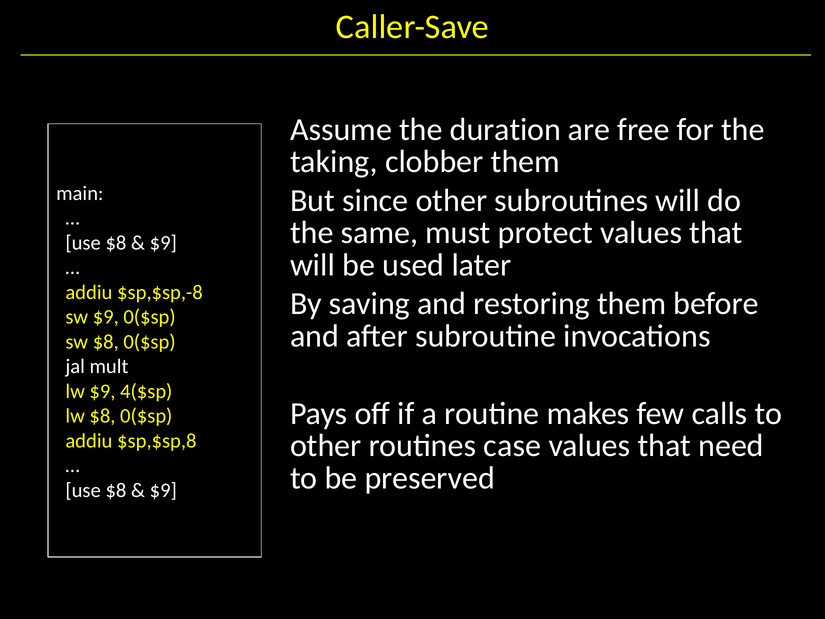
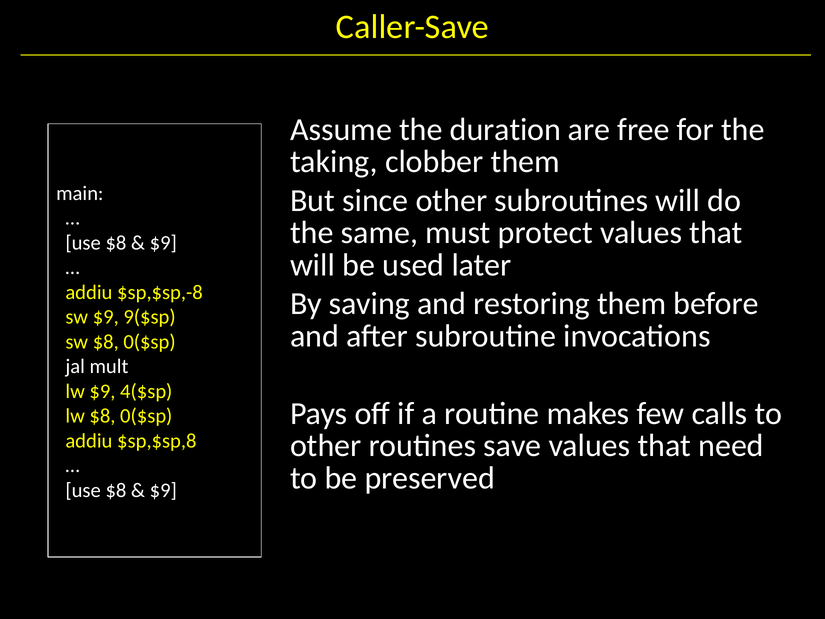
$9 0($sp: 0($sp -> 9($sp (150, 317)
case: case -> save (512, 446)
